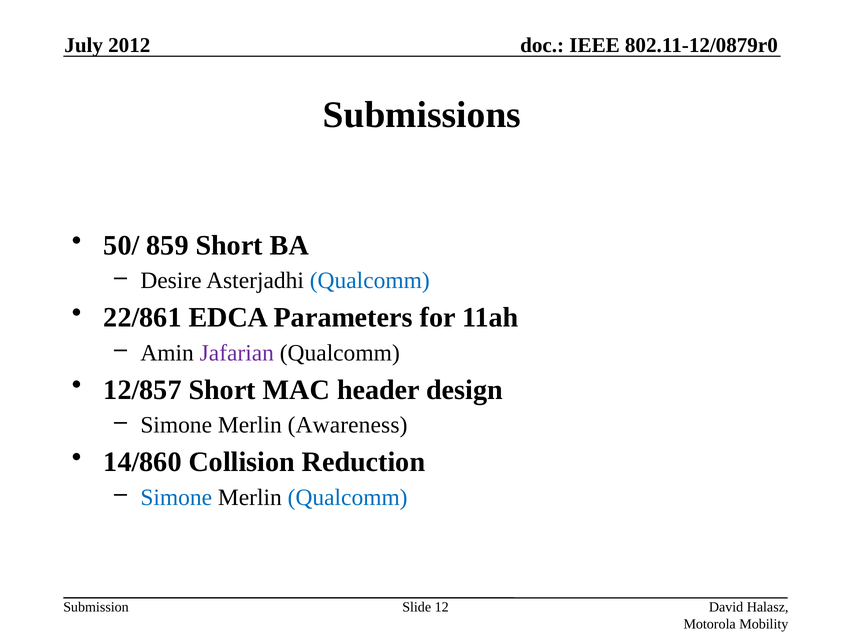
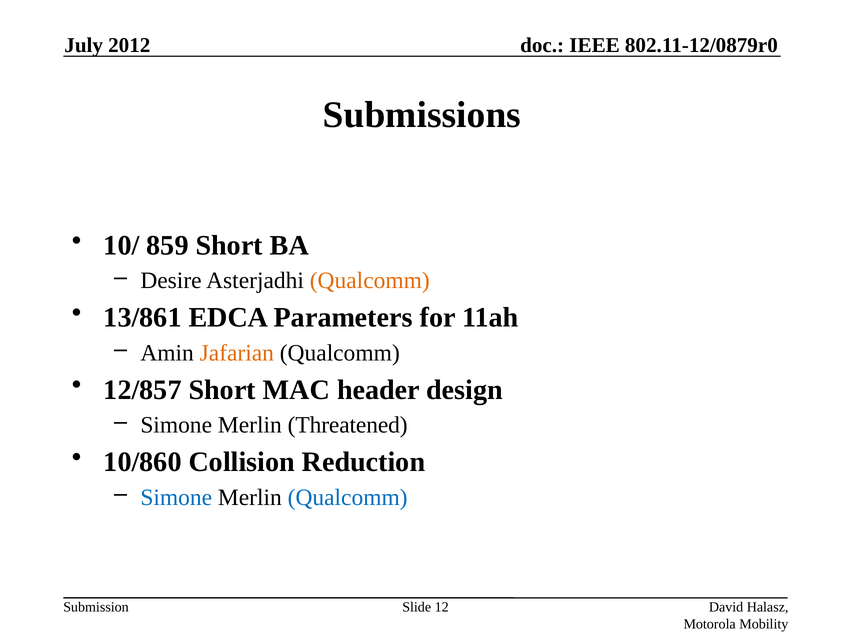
50/: 50/ -> 10/ (121, 245)
Qualcomm colour: blue -> orange (370, 281)
22/861: 22/861 -> 13/861 (143, 318)
Jafarian colour: purple -> orange (237, 353)
Awareness: Awareness -> Threatened (348, 425)
14/860: 14/860 -> 10/860 (143, 462)
